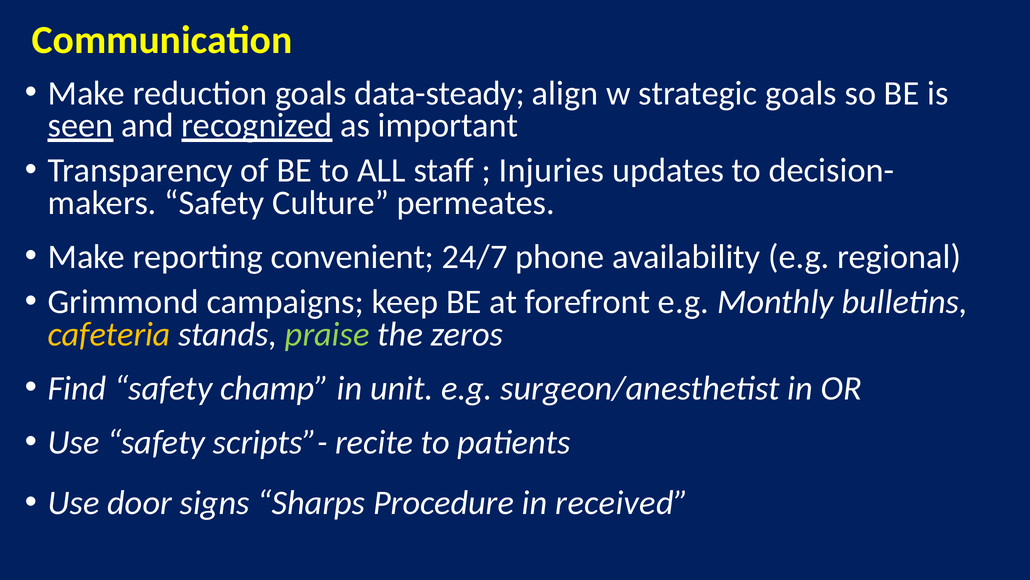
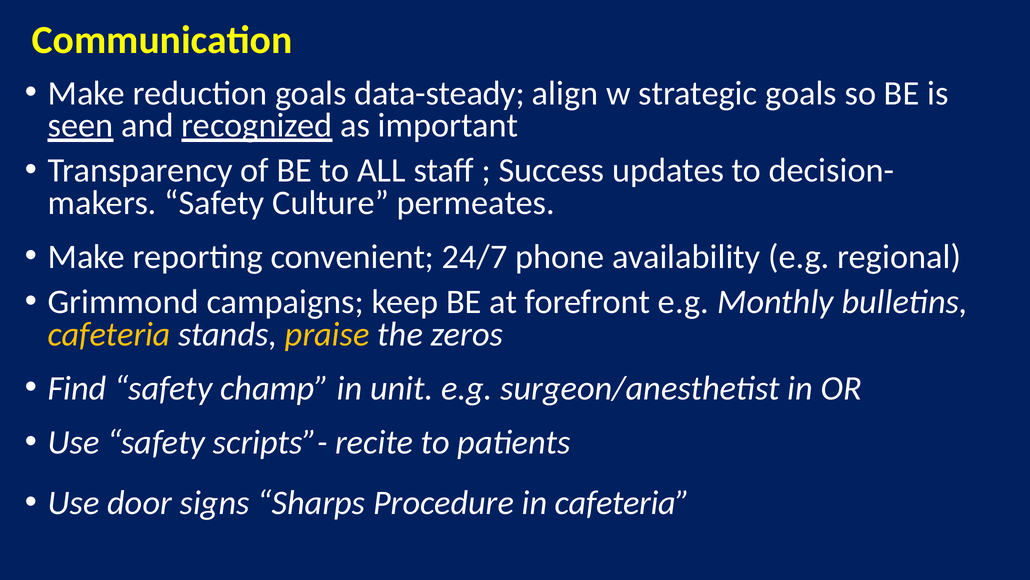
Injuries: Injuries -> Success (552, 170)
praise colour: light green -> yellow (327, 334)
in received: received -> cafeteria (622, 502)
